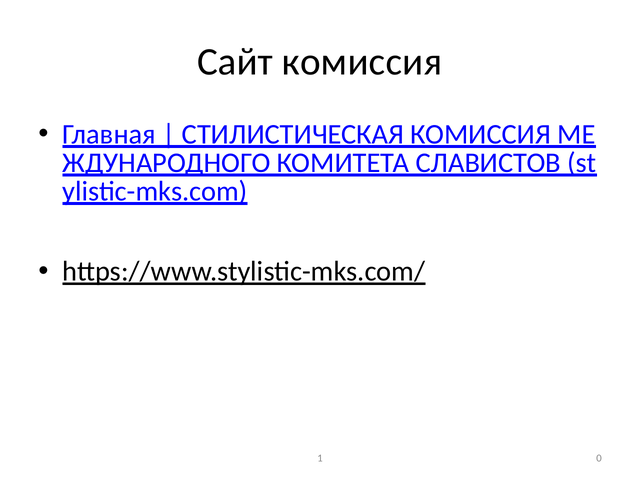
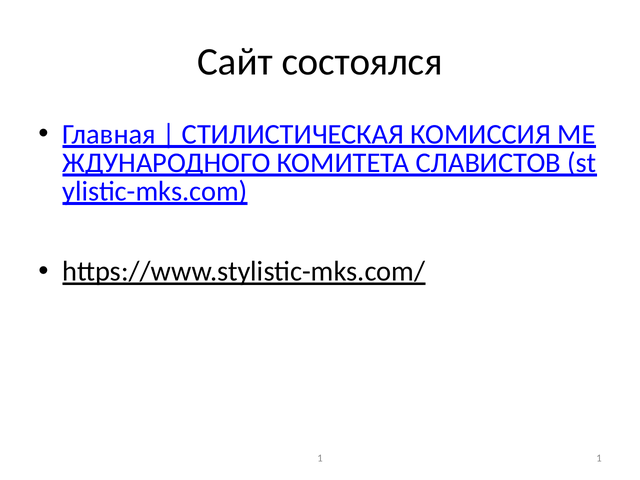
Сайт комиссия: комиссия -> состоялся (362, 62)
1 0: 0 -> 1 (599, 458)
